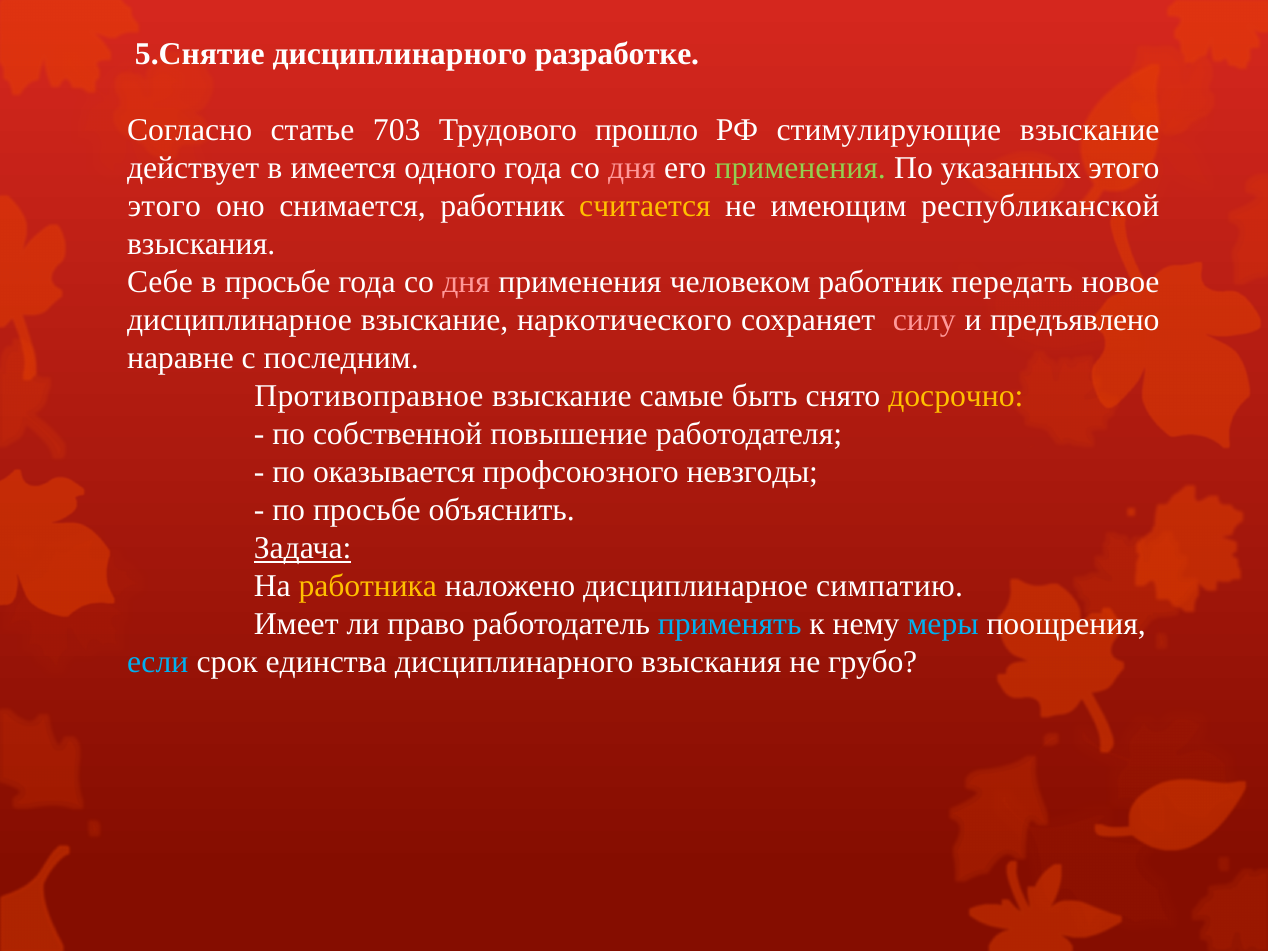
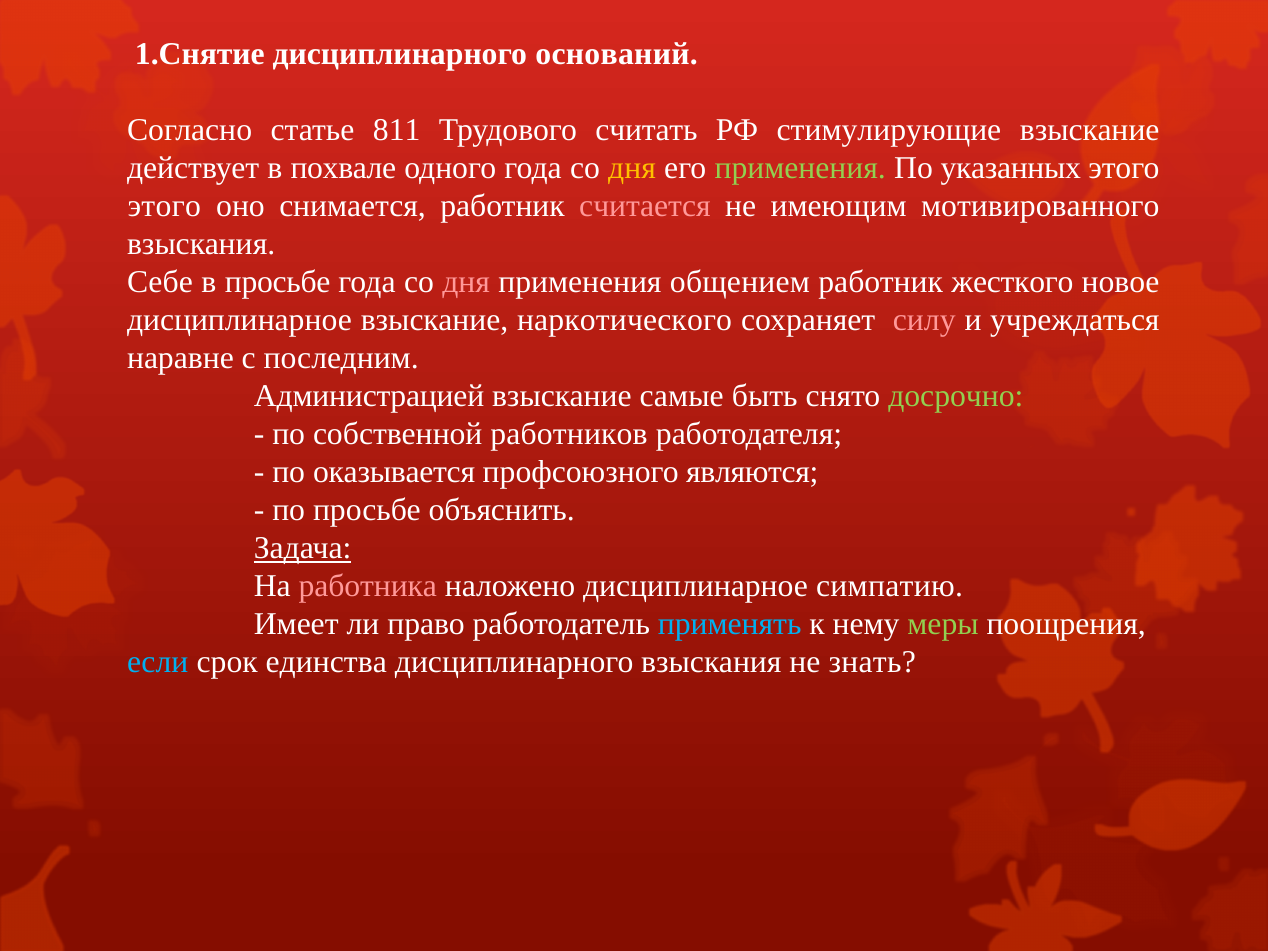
5.Снятие: 5.Снятие -> 1.Снятие (200, 54)
разработке: разработке -> оснований (617, 54)
703: 703 -> 811 (397, 130)
прошло: прошло -> считать (647, 130)
имеется: имеется -> похвале (343, 168)
дня colour: pink -> yellow (632, 168)
считается colour: yellow -> pink (645, 206)
республиканской: республиканской -> мотивированного (1040, 206)
человеком: человеком -> общением (740, 282)
передать: передать -> жесткого (1012, 282)
предъявлено: предъявлено -> учреждаться (1075, 320)
Противоправное: Противоправное -> Администрацией (369, 396)
досрочно colour: yellow -> light green (956, 396)
повышение: повышение -> работников (569, 434)
невзгоды: невзгоды -> являются (752, 472)
работника colour: yellow -> pink (368, 586)
меры colour: light blue -> light green (943, 624)
грубо: грубо -> знать (872, 662)
